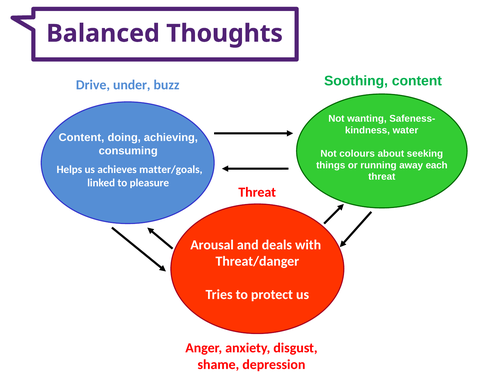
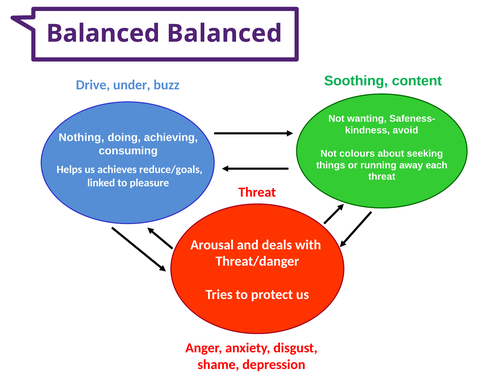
Balanced Thoughts: Thoughts -> Balanced (224, 33)
water: water -> avoid (405, 130)
Content: Content -> Nothing (81, 138)
matter/goals: matter/goals -> reduce/goals (171, 170)
